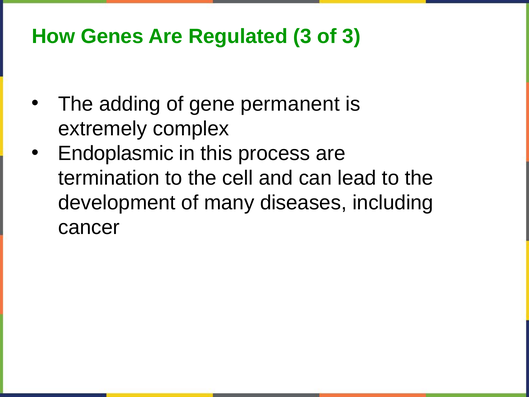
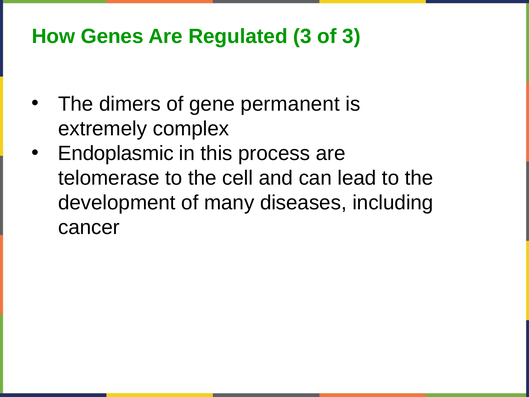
adding: adding -> dimers (130, 104)
termination: termination -> telomerase (109, 178)
